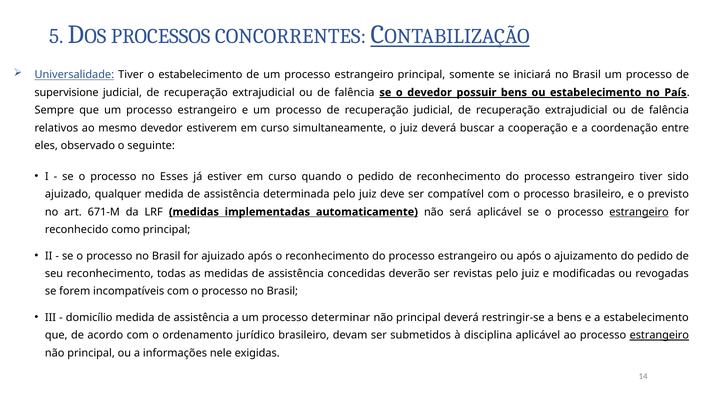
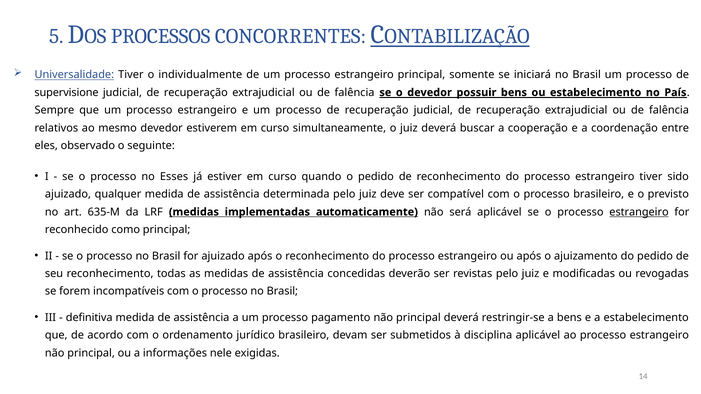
o estabelecimento: estabelecimento -> individualmente (200, 75)
671-M: 671-M -> 635-M (104, 212)
domicílio: domicílio -> definitiva (89, 318)
determinar: determinar -> pagamento (341, 318)
estrangeiro underline: present -> none (659, 336)
